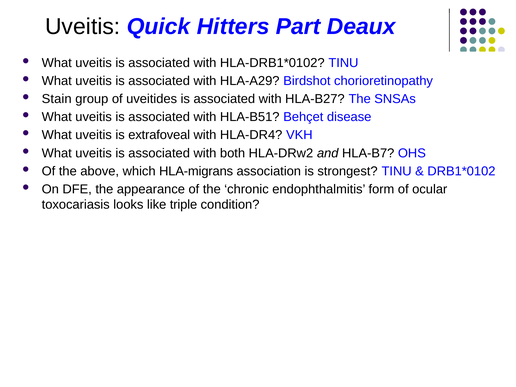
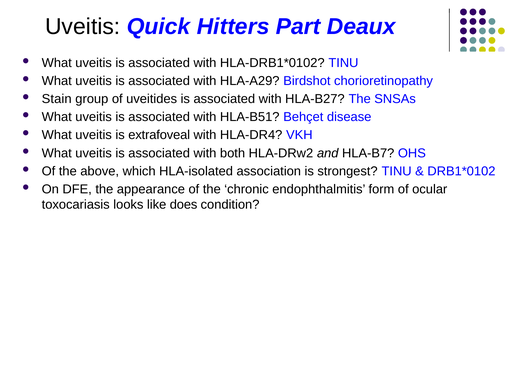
HLA-migrans: HLA-migrans -> HLA-isolated (196, 171)
triple: triple -> does (184, 205)
